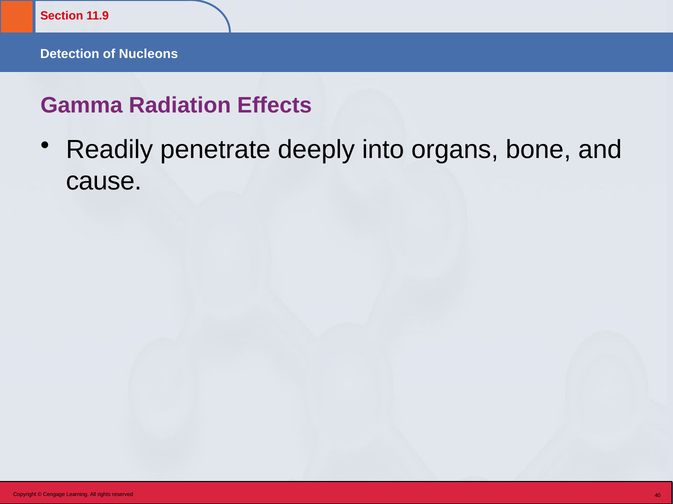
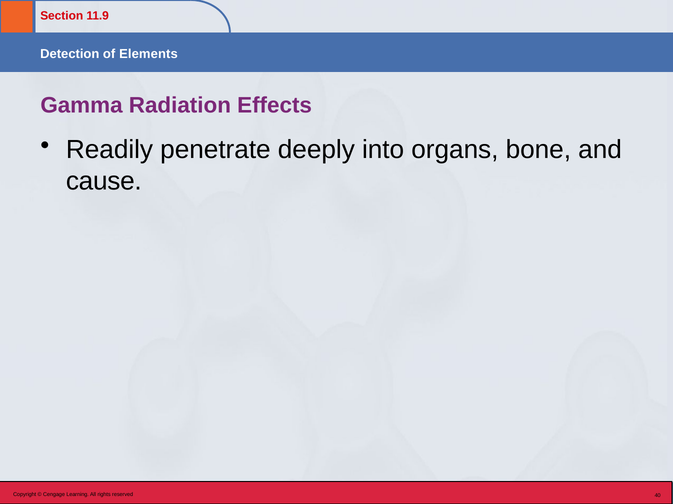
Nucleons: Nucleons -> Elements (148, 54)
